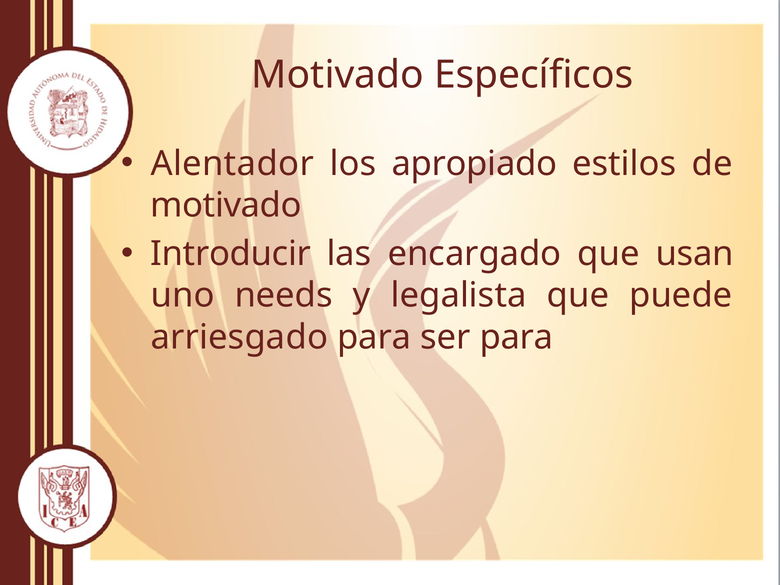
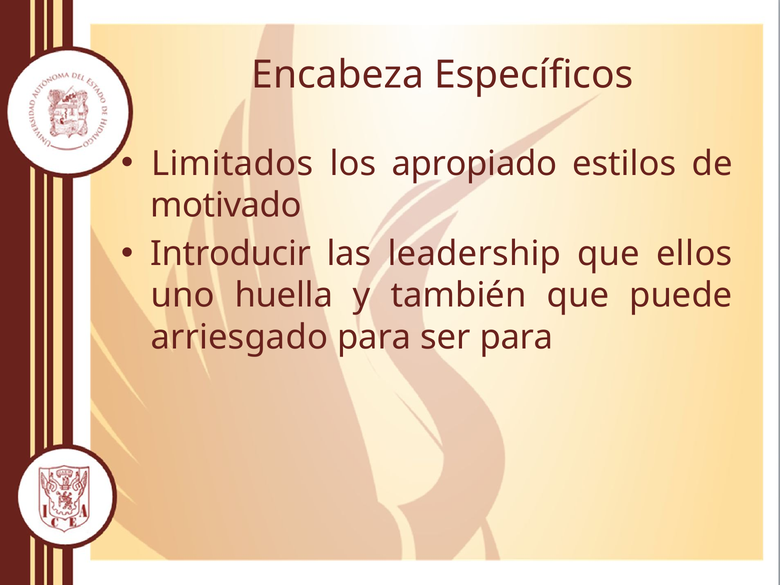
Motivado: Motivado -> Encabeza (338, 75)
Alentador: Alentador -> Limitados (232, 164)
encargado: encargado -> leadership (474, 254)
usan: usan -> ellos (694, 254)
needs: needs -> huella (284, 296)
legalista: legalista -> también (459, 296)
